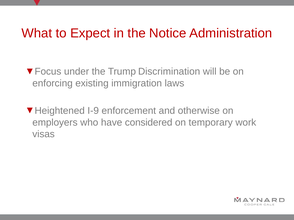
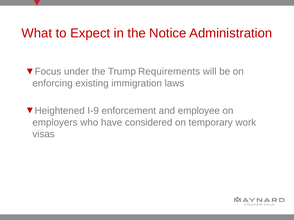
Discrimination: Discrimination -> Requirements (169, 72)
otherwise: otherwise -> employee (199, 111)
